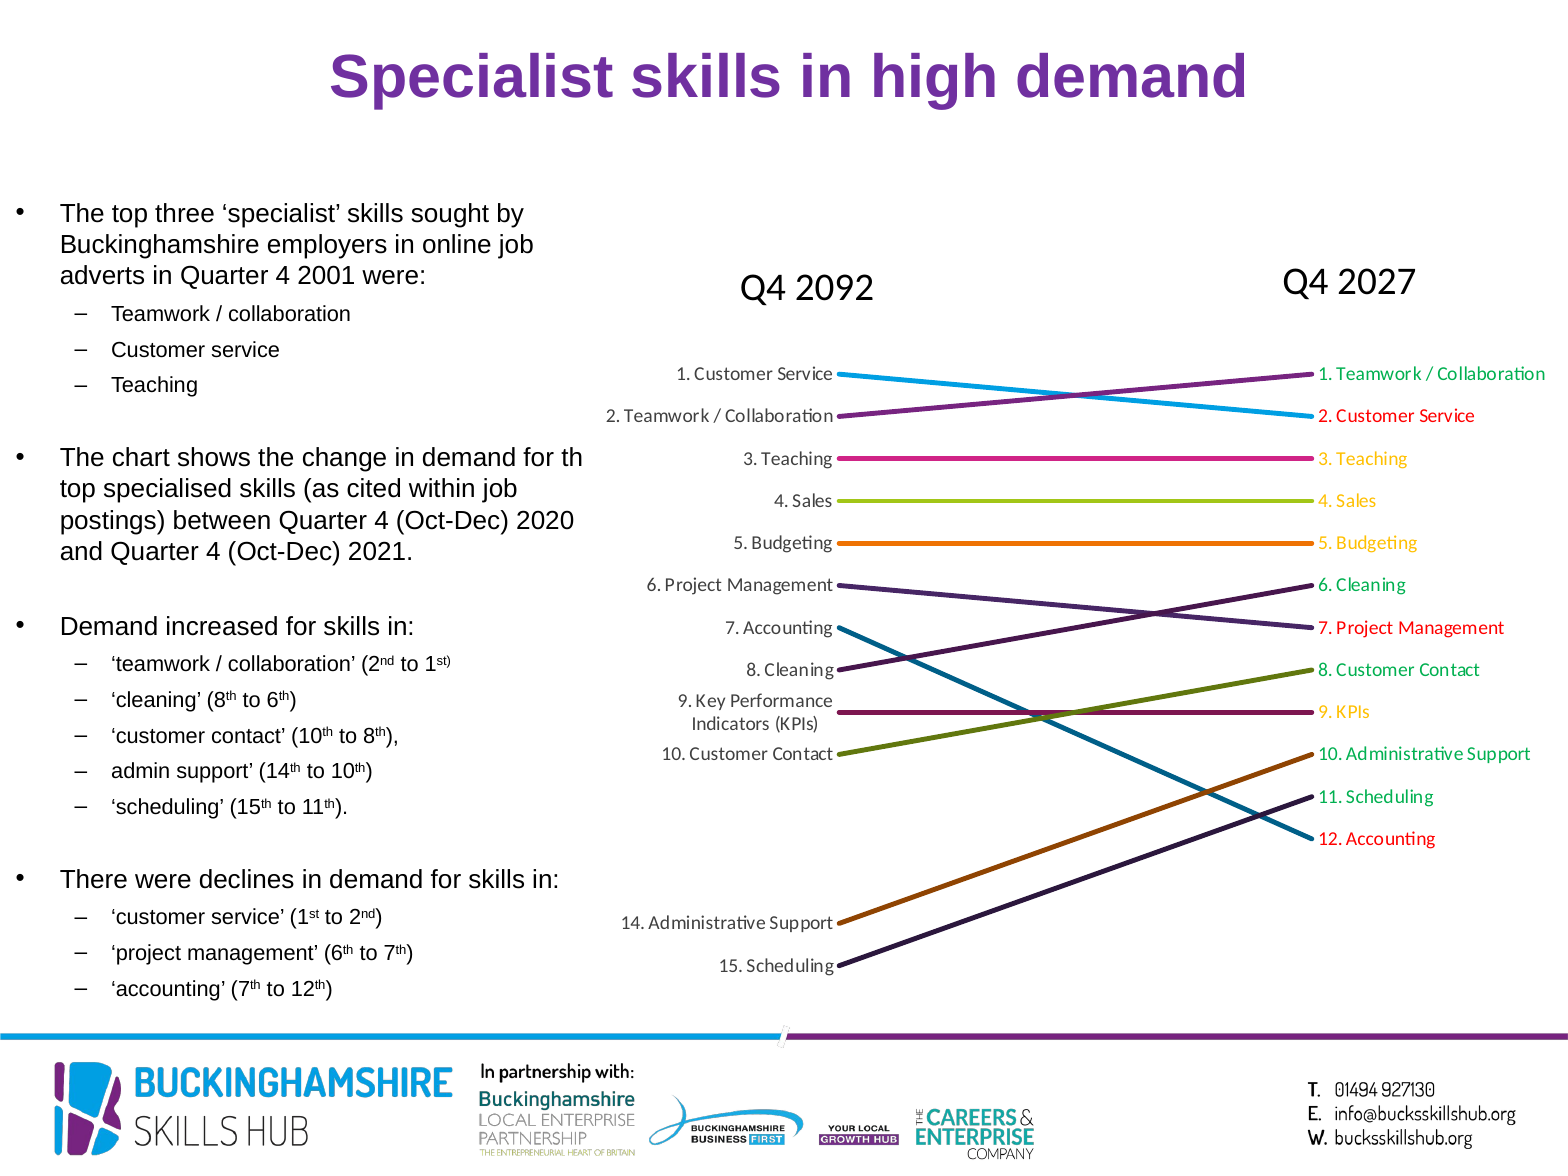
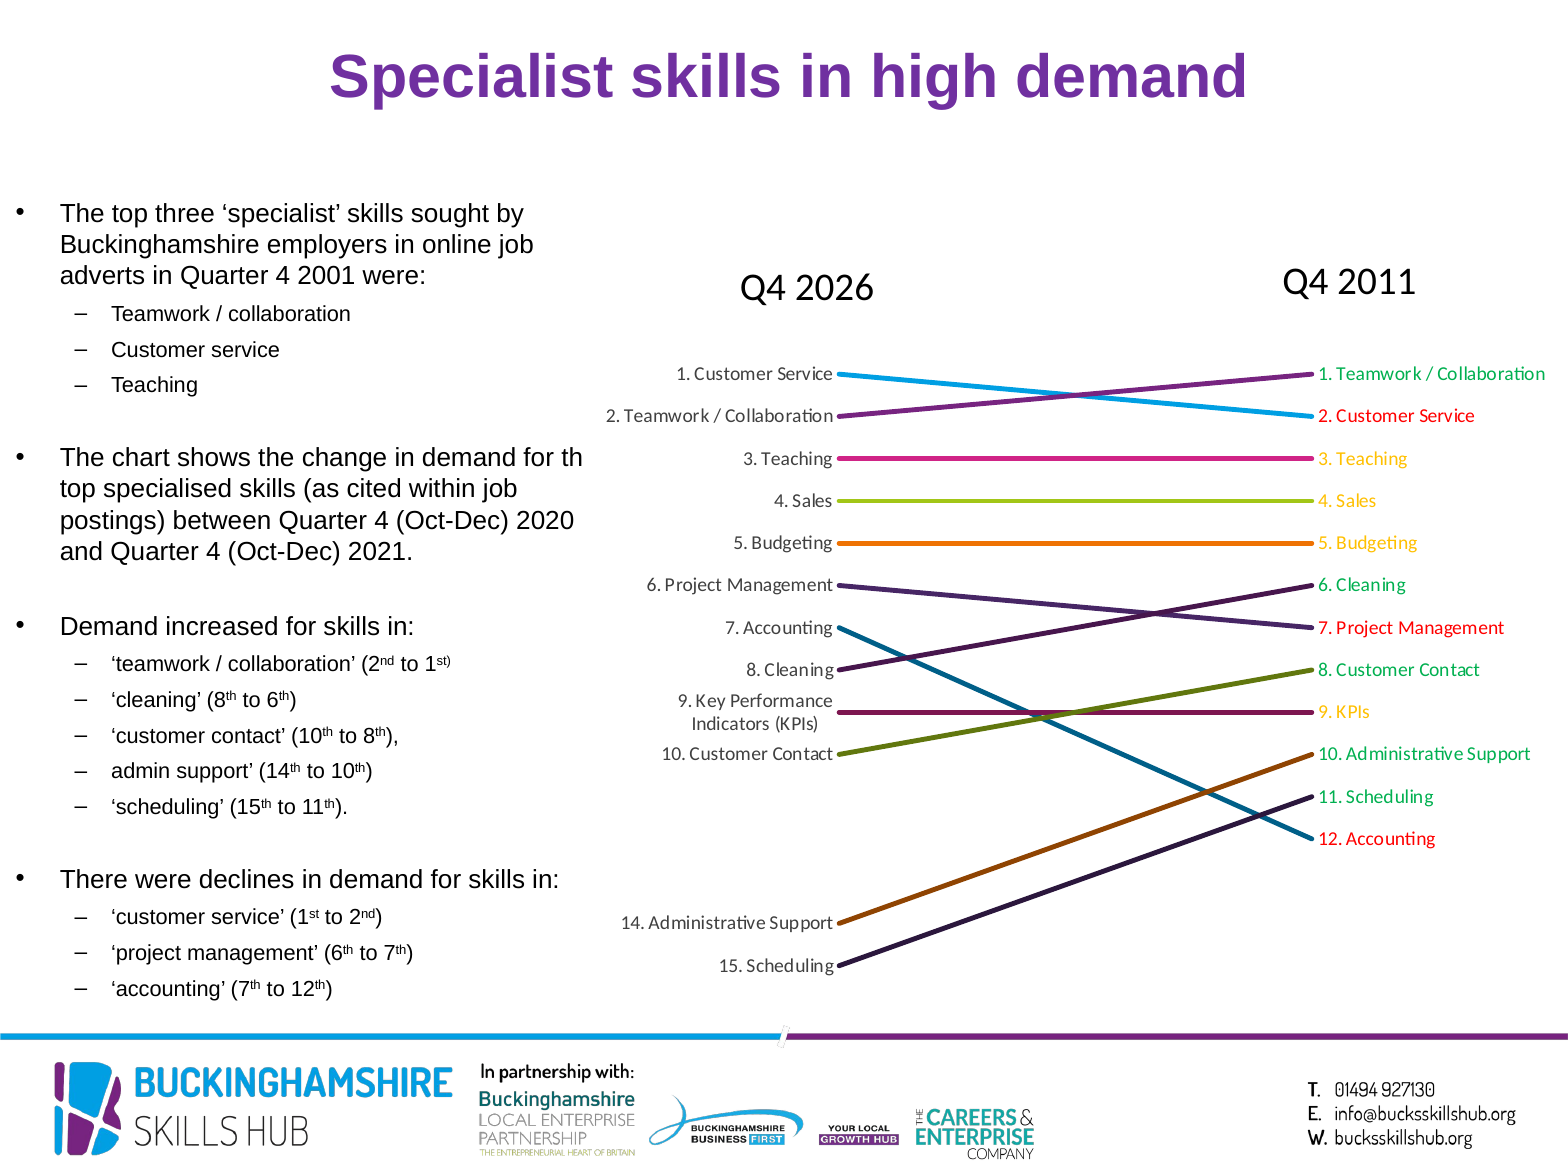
2092: 2092 -> 2026 (834, 288)
2027: 2027 -> 2011 (1377, 282)
